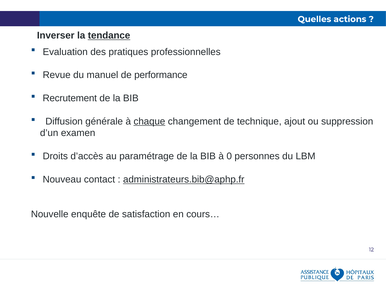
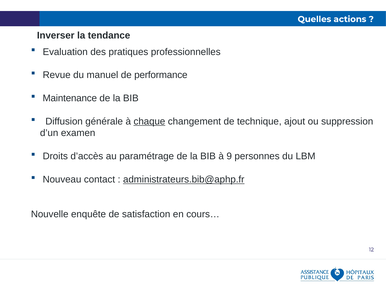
tendance underline: present -> none (109, 35)
Recrutement: Recrutement -> Maintenance (70, 98)
0: 0 -> 9 (229, 156)
